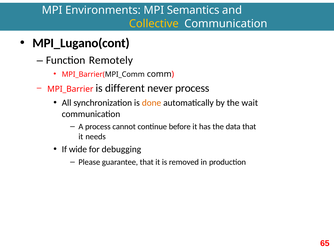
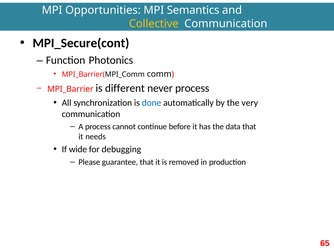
Environments: Environments -> Opportunities (103, 10)
MPI_Lugano(cont: MPI_Lugano(cont -> MPI_Secure(cont (81, 43)
Remotely: Remotely -> Photonics (111, 60)
done colour: orange -> blue (152, 103)
wait: wait -> very (250, 103)
